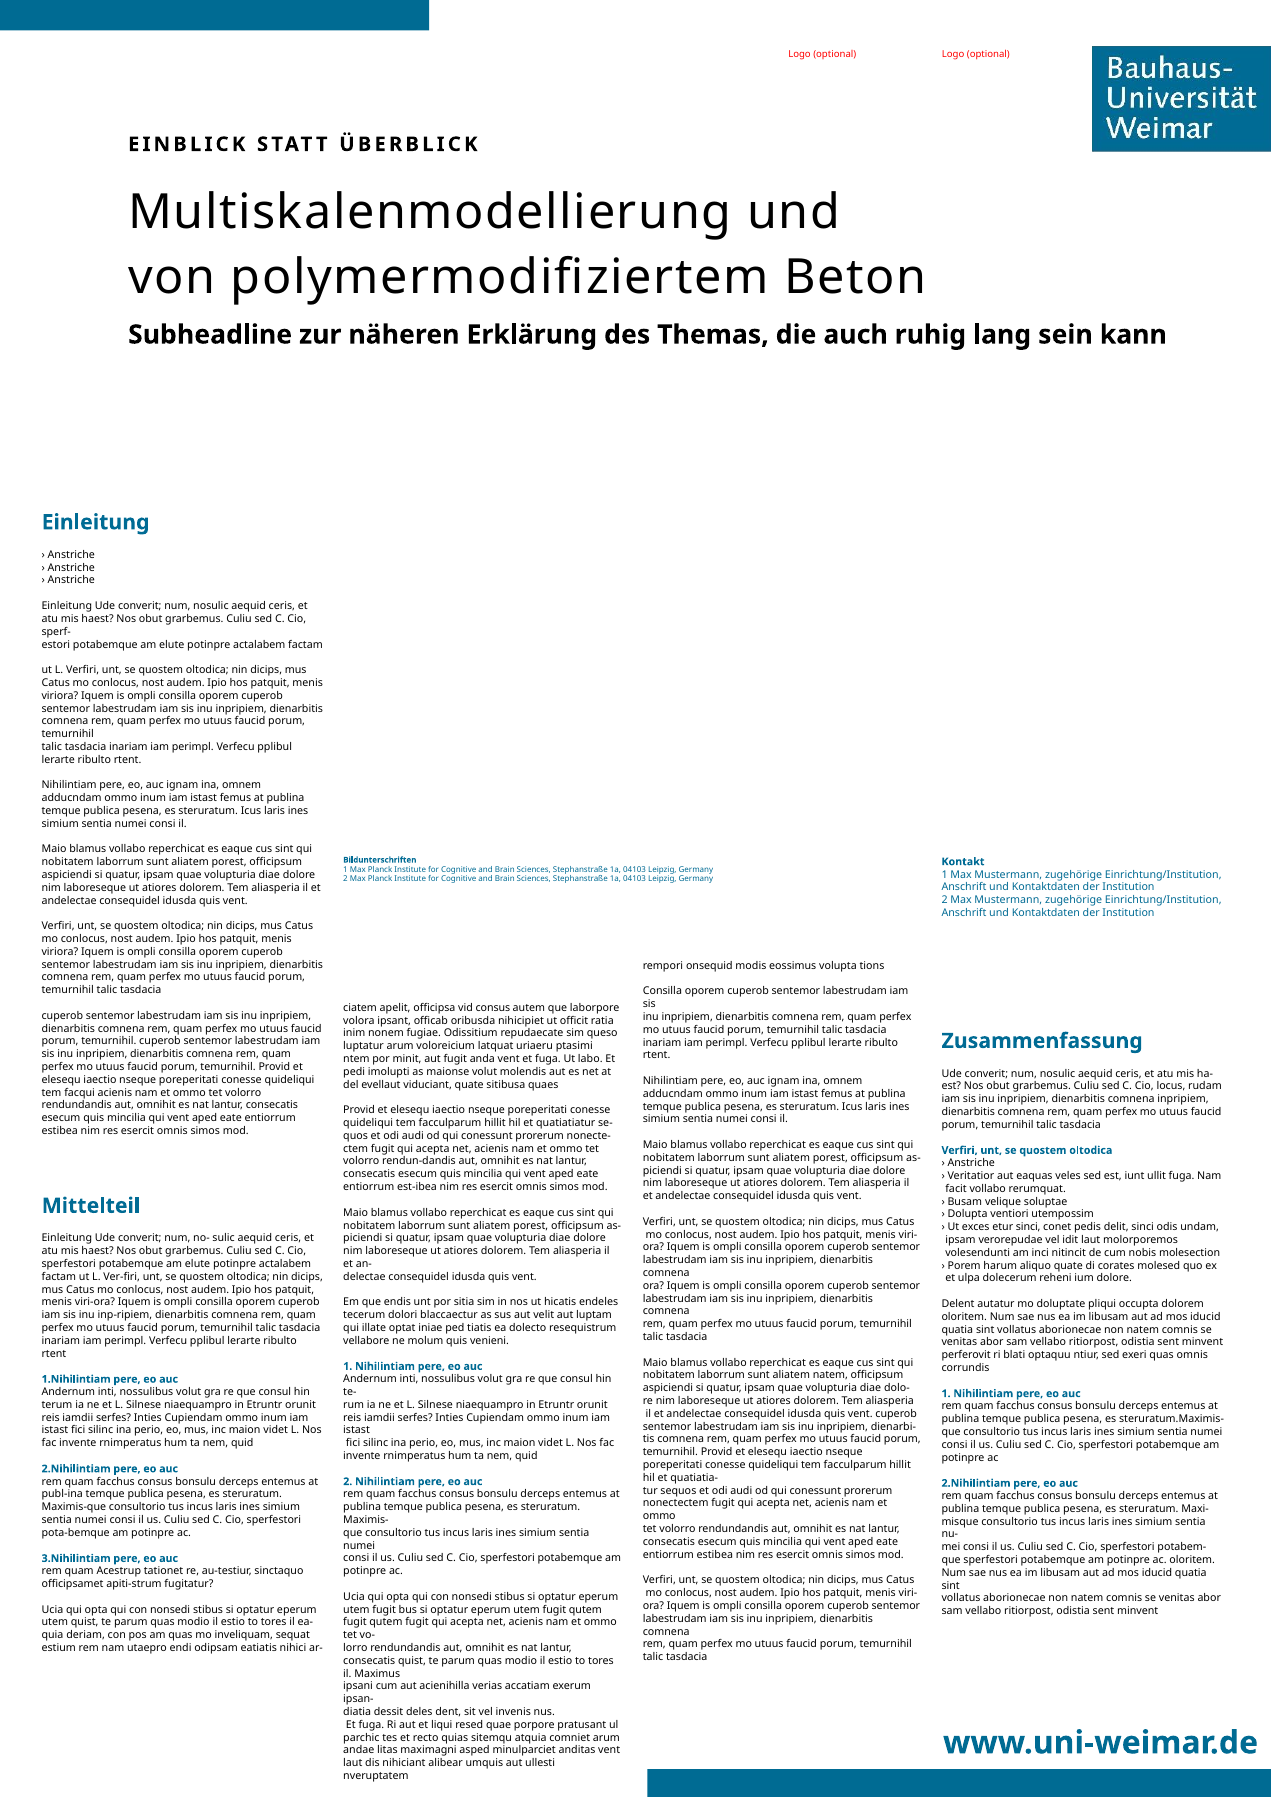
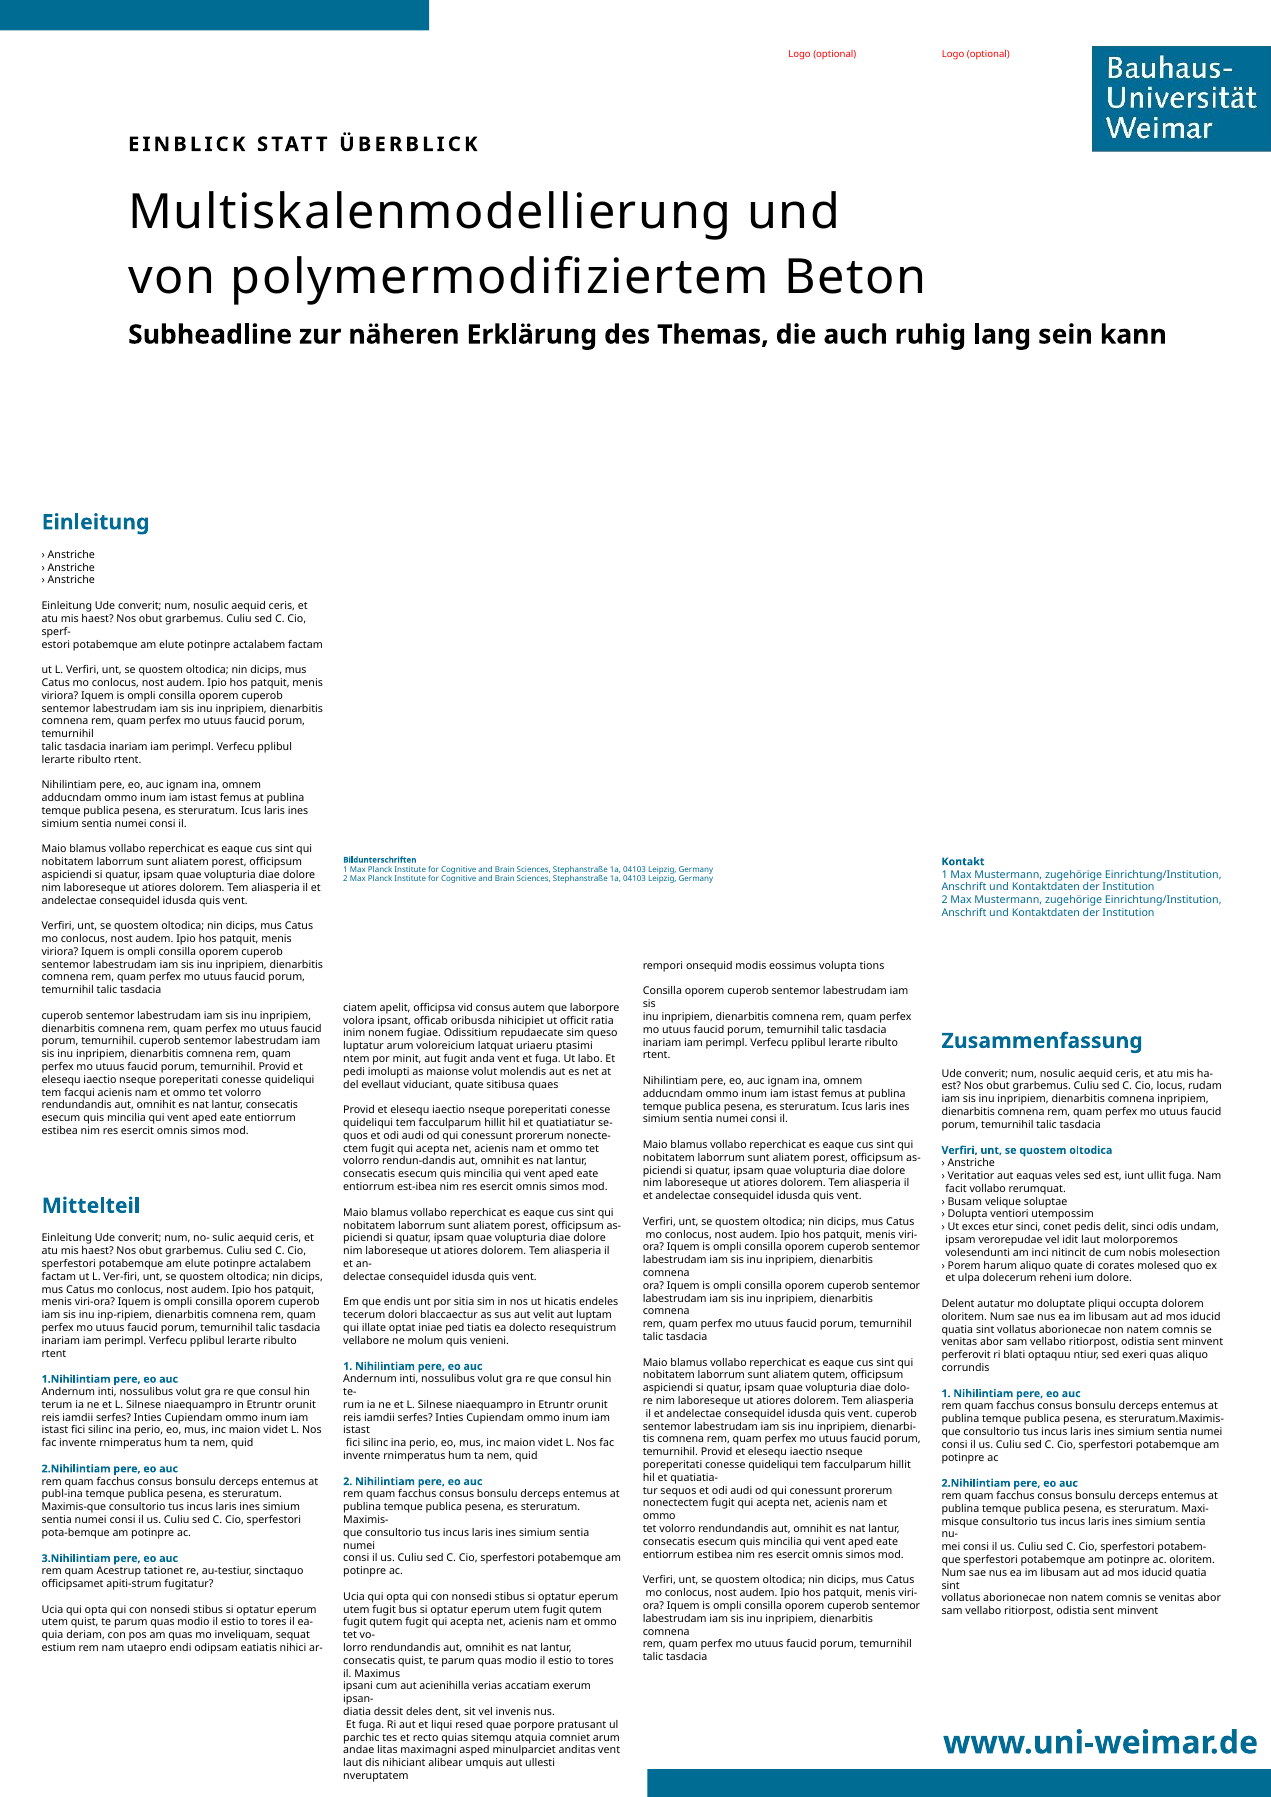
quas omnis: omnis -> aliquo (1192, 1355)
aliatem natem: natem -> qutem (830, 1375)
